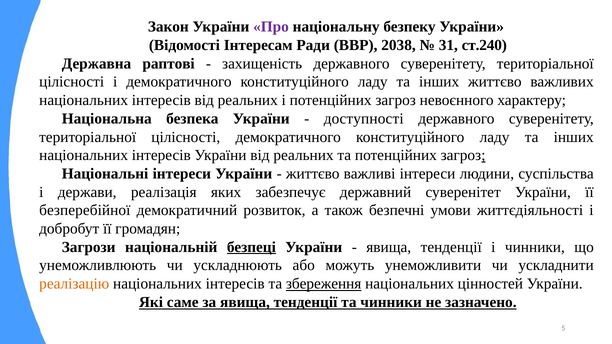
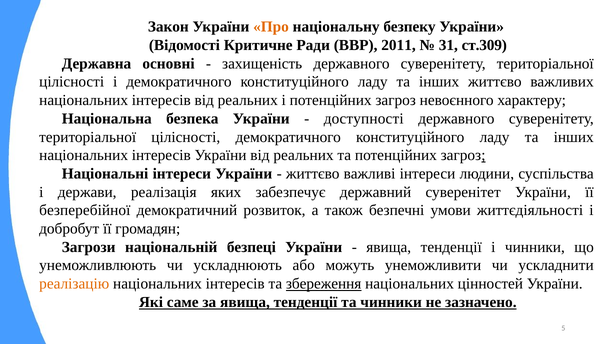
Про colour: purple -> orange (271, 27)
Інтересам: Інтересам -> Критичне (258, 45)
2038: 2038 -> 2011 (399, 45)
ст.240: ст.240 -> ст.309 (484, 45)
раптові: раптові -> основні (169, 64)
безпеці underline: present -> none (251, 247)
